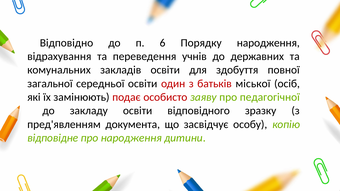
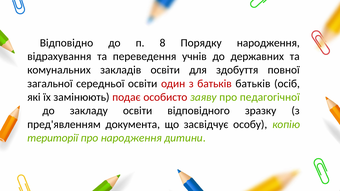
6: 6 -> 8 (163, 43)
батьків міської: міської -> батьків (253, 84)
відповідне: відповідне -> території (53, 138)
